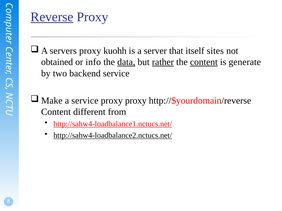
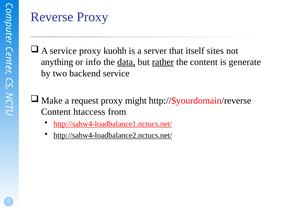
Reverse underline: present -> none (52, 17)
servers: servers -> service (63, 51)
obtained: obtained -> anything (57, 62)
content underline: present -> none (204, 62)
a service: service -> request (85, 101)
proxy proxy: proxy -> might (136, 101)
different: different -> htaccess (89, 112)
